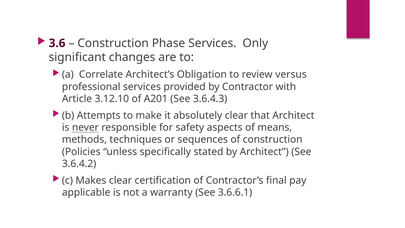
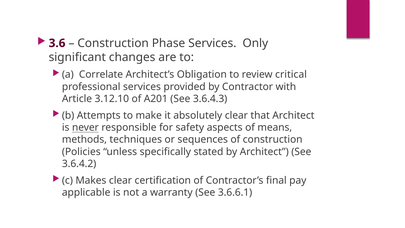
versus: versus -> critical (291, 75)
